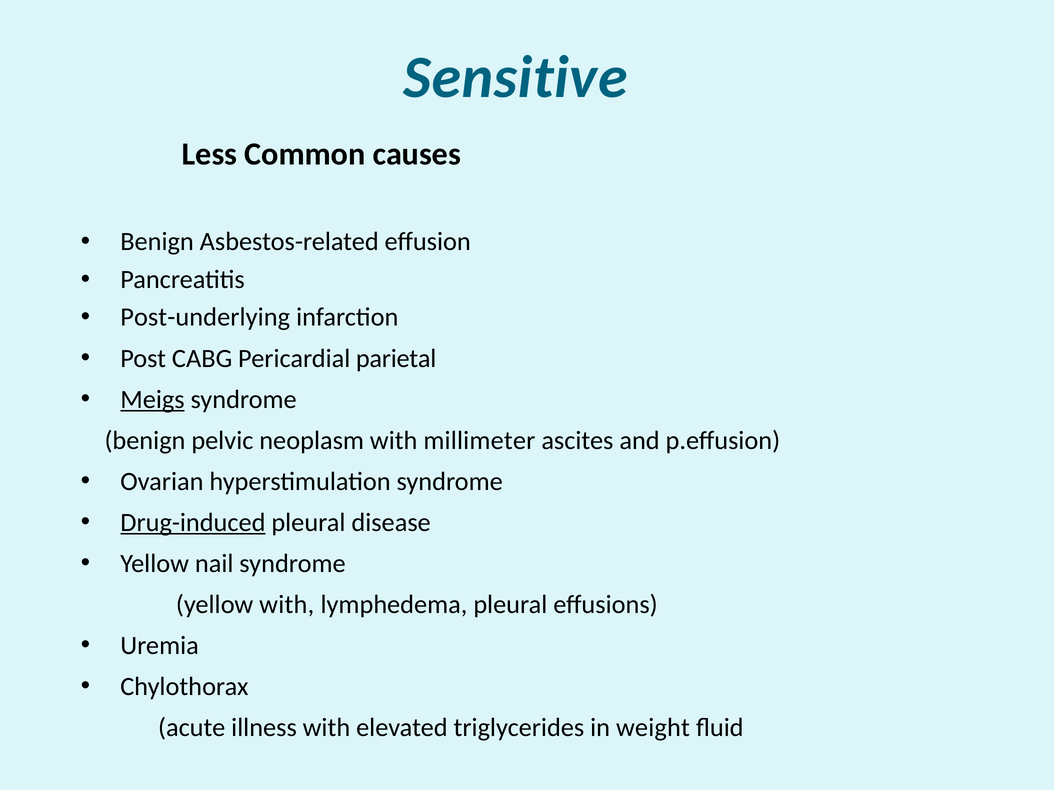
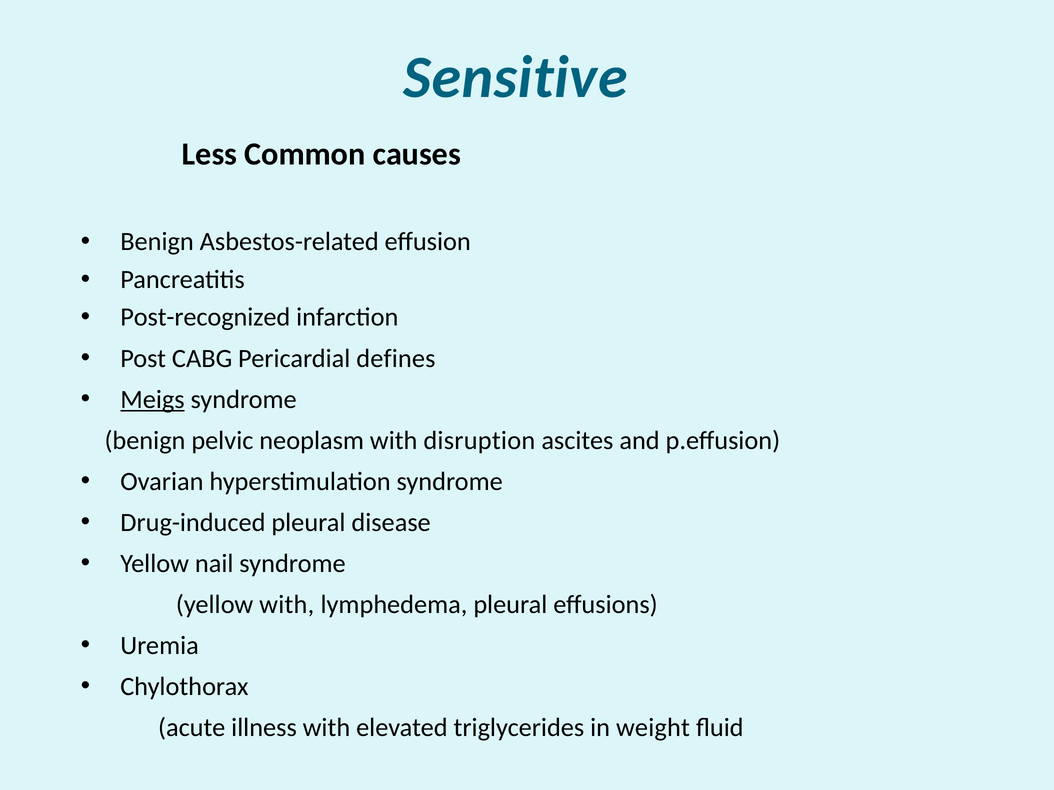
Post-underlying: Post-underlying -> Post-recognized (205, 317)
parietal: parietal -> defines (396, 359)
millimeter: millimeter -> disruption (479, 441)
Drug-induced underline: present -> none (193, 523)
